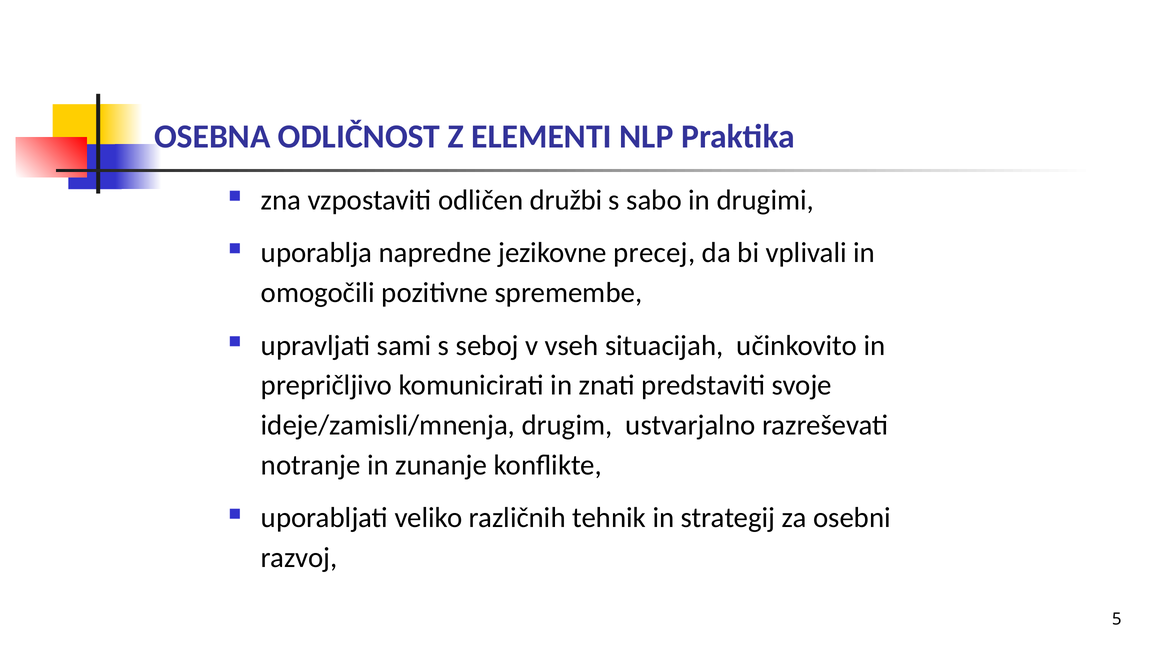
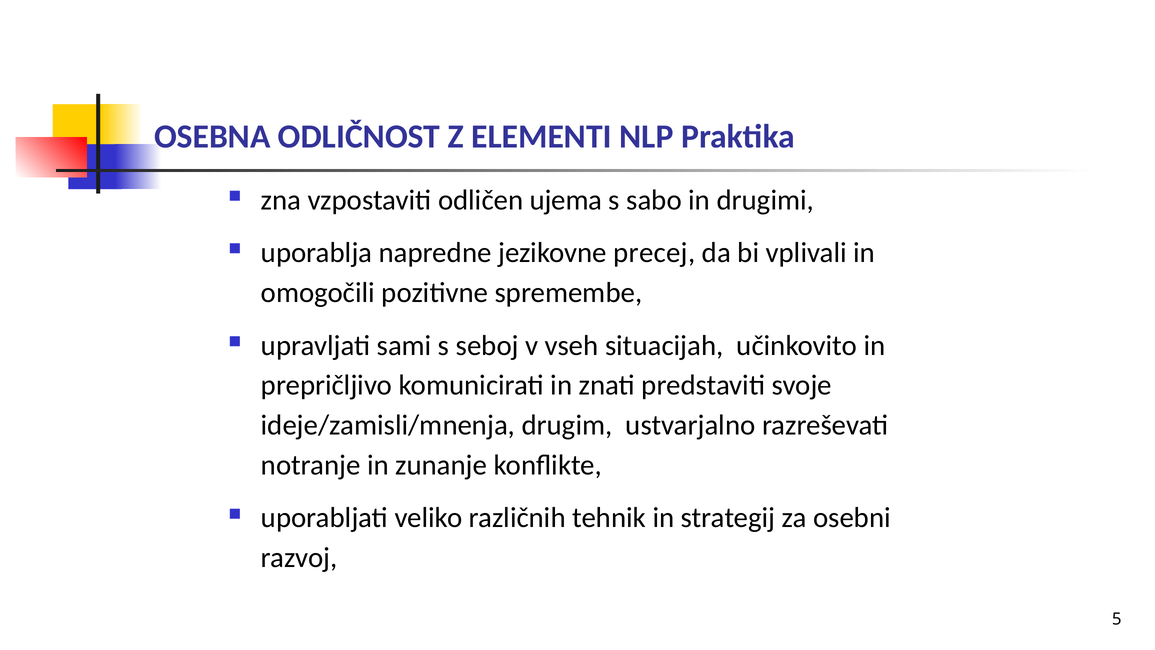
družbi: družbi -> ujema (566, 200)
